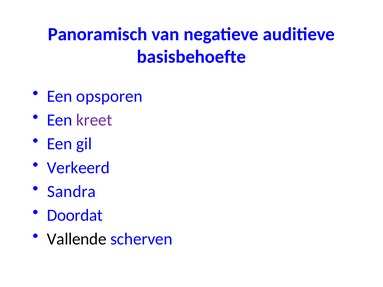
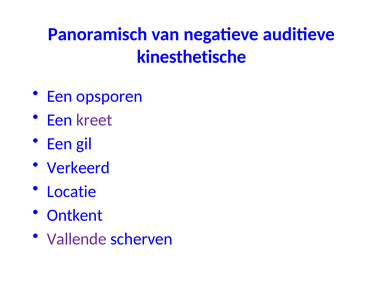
basisbehoefte: basisbehoefte -> kinesthetische (192, 57)
Sandra: Sandra -> Locatie (72, 192)
Doordat: Doordat -> Ontkent (75, 215)
Vallende colour: black -> purple (77, 239)
